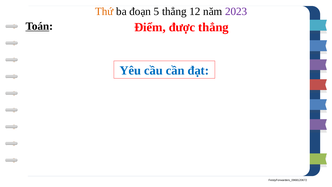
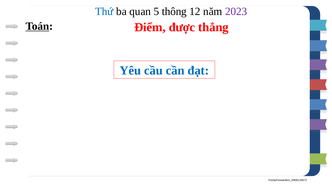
Thứ colour: orange -> blue (104, 12)
đoạn: đoạn -> quan (140, 12)
5 thẳng: thẳng -> thông (174, 12)
